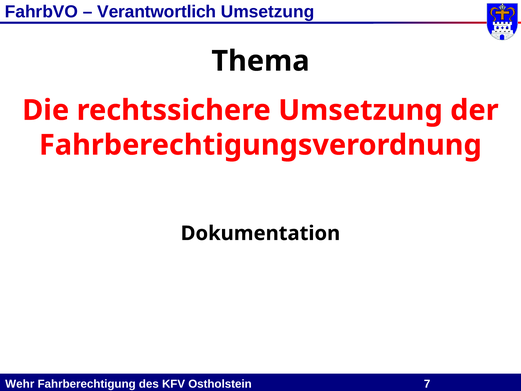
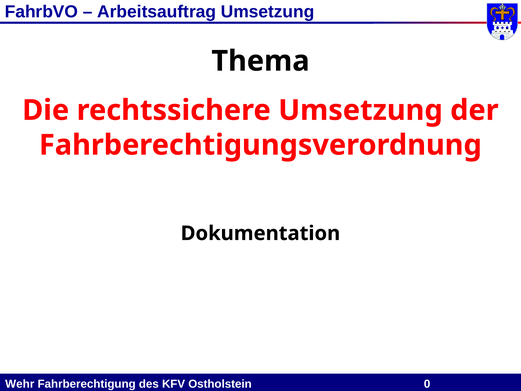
Verantwortlich: Verantwortlich -> Arbeitsauftrag (157, 12)
7: 7 -> 0 (427, 384)
